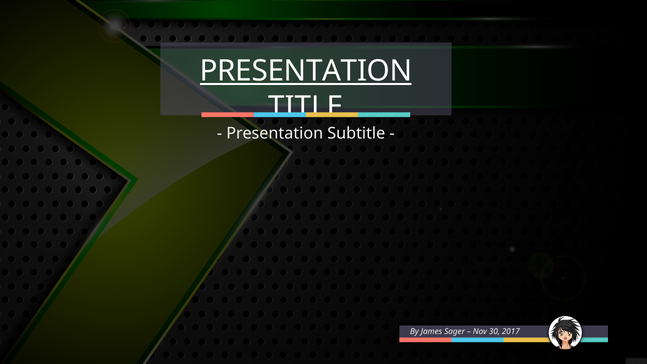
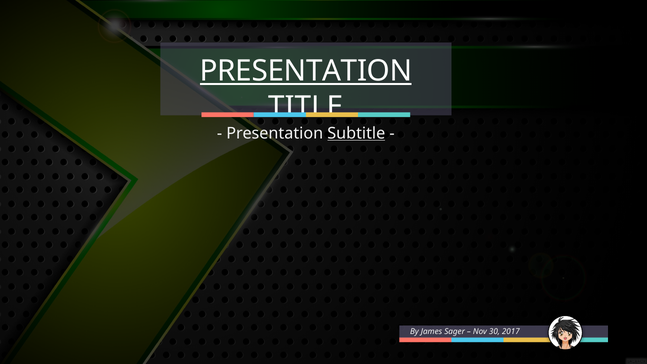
Subtitle underline: none -> present (356, 133)
